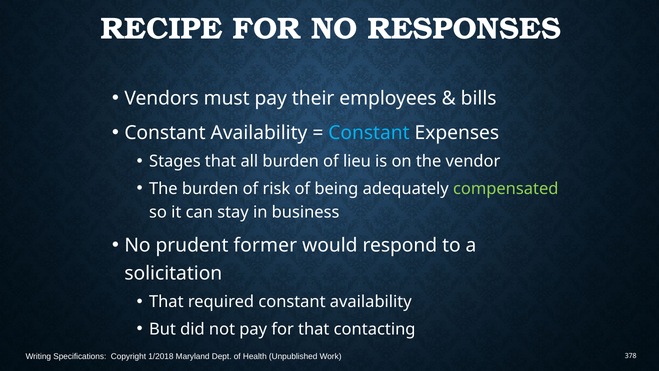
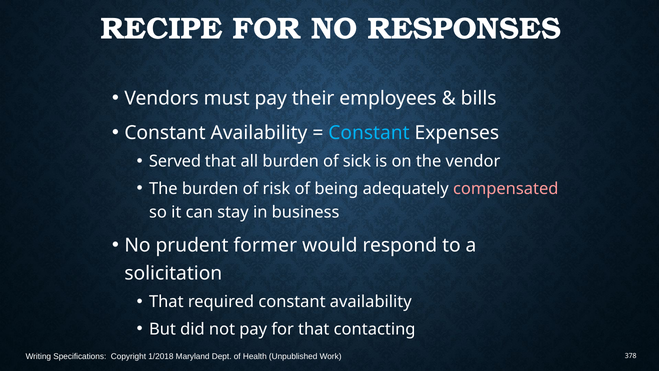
Stages: Stages -> Served (175, 161)
lieu: lieu -> sick (357, 161)
compensated colour: light green -> pink (506, 189)
